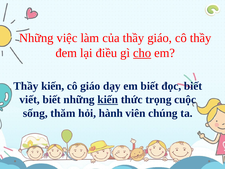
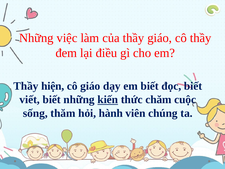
cho underline: present -> none (142, 53)
Thầy kiến: kiến -> hiện (53, 86)
trọng: trọng -> chăm (158, 99)
